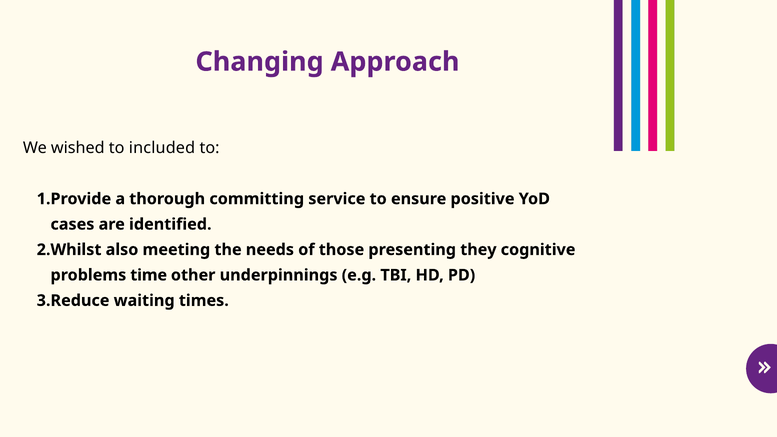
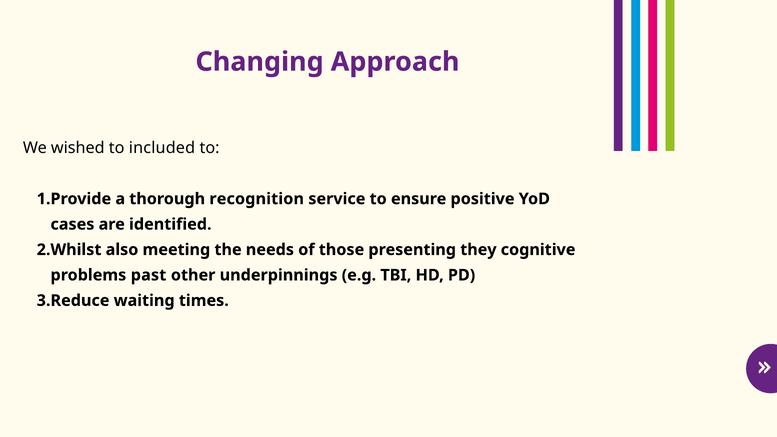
committing: committing -> recognition (257, 199)
time: time -> past (149, 275)
